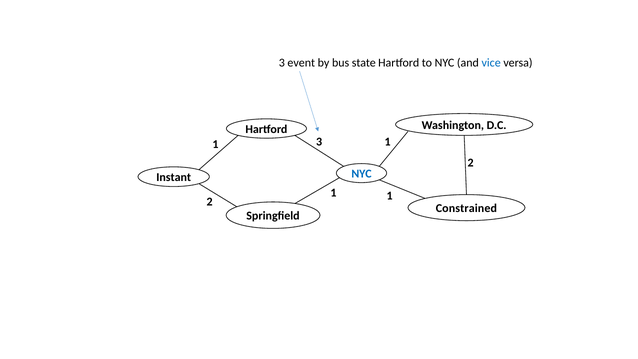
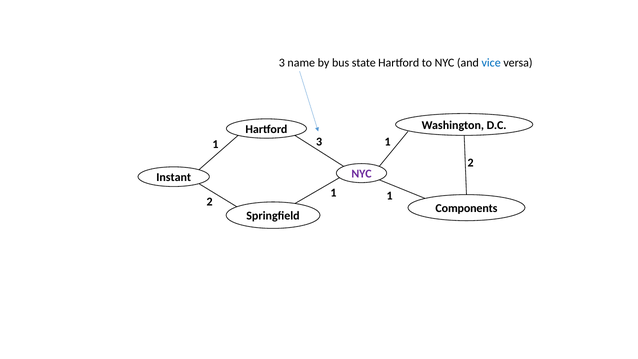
event: event -> name (301, 63)
NYC colour: blue -> purple (362, 174)
Constrained: Constrained -> Components (466, 208)
